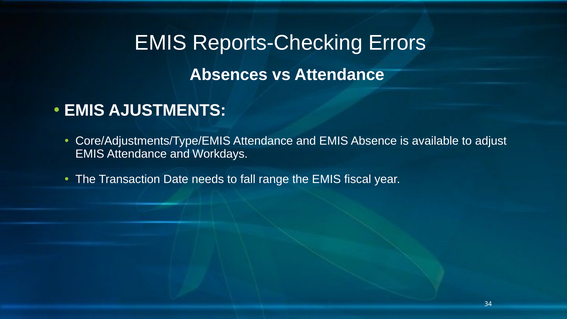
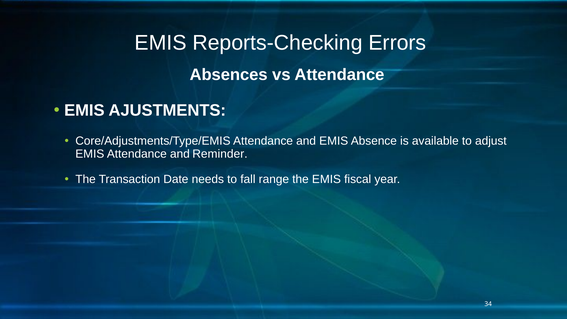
Workdays: Workdays -> Reminder (220, 154)
